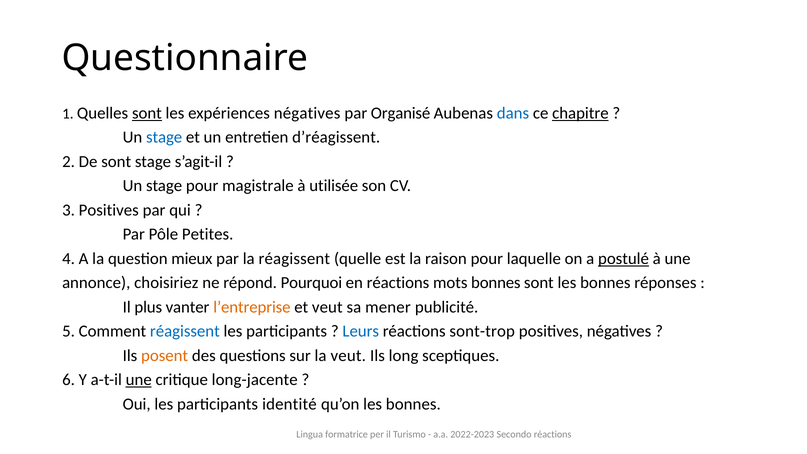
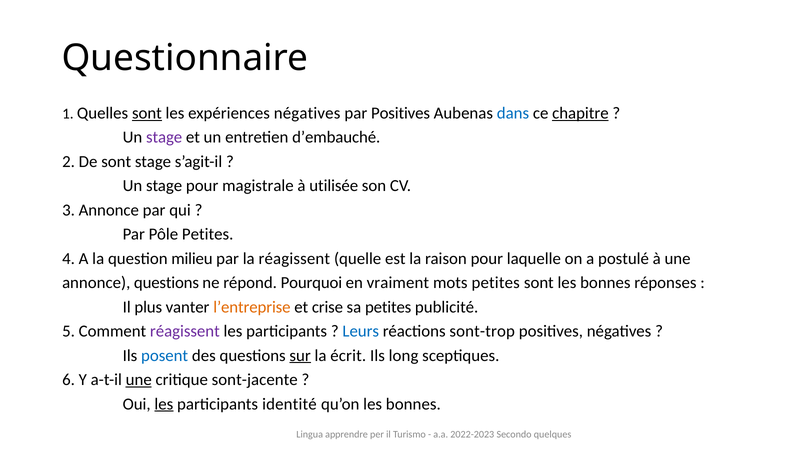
par Organisé: Organisé -> Positives (401, 113)
stage colour: blue -> purple (164, 137)
d’réagissent: d’réagissent -> d’embauché (336, 137)
3 Positives: Positives -> Annonce (109, 210)
mieux: mieux -> milieu (192, 259)
postulé underline: present -> none (623, 259)
annonce choisiriez: choisiriez -> questions (166, 283)
en réactions: réactions -> vraiment (398, 283)
mots bonnes: bonnes -> petites (496, 283)
et veut: veut -> crise (327, 307)
sa mener: mener -> petites (388, 307)
réagissent colour: blue -> purple (185, 331)
posent colour: orange -> blue (165, 355)
sur underline: none -> present (300, 355)
la veut: veut -> écrit (348, 355)
long-jacente: long-jacente -> sont-jacente (255, 380)
les underline: none -> present (164, 404)
formatrice: formatrice -> apprendre (347, 434)
Secondo réactions: réactions -> quelques (553, 434)
